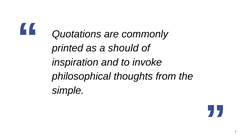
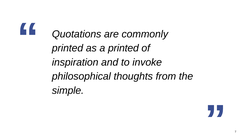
a should: should -> printed (123, 48)
